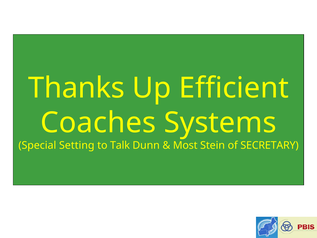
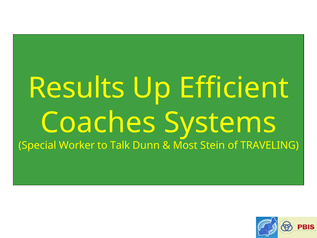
Thanks: Thanks -> Results (77, 88)
Setting: Setting -> Worker (77, 145)
SECRETARY: SECRETARY -> TRAVELING (270, 145)
